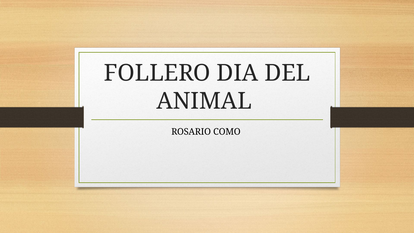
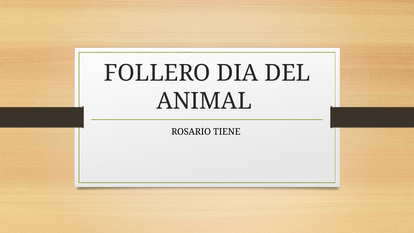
COMO: COMO -> TIENE (227, 132)
